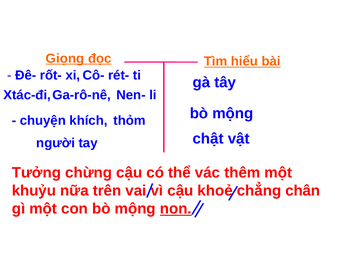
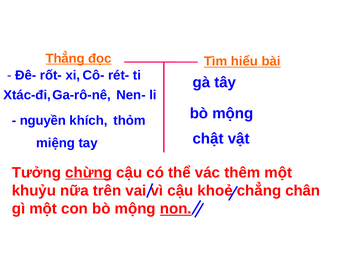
Giọng: Giọng -> Thẳng (65, 59)
chuyện: chuyện -> nguyền (43, 121)
người: người -> miệng (56, 143)
chừng underline: none -> present (89, 173)
